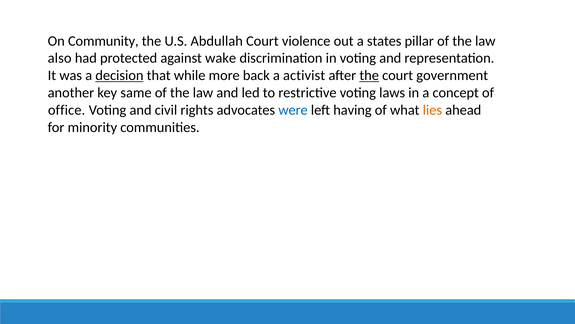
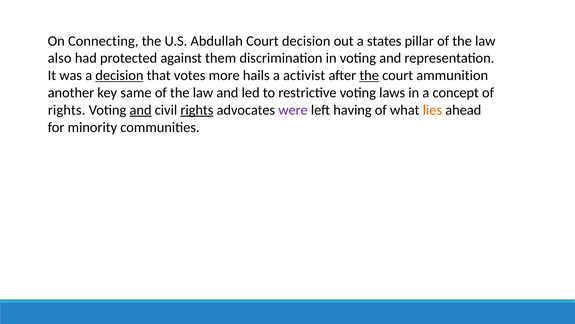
Community: Community -> Connecting (103, 41)
Court violence: violence -> decision (306, 41)
wake: wake -> them (221, 58)
while: while -> votes (190, 75)
back: back -> hails (256, 75)
government: government -> ammunition (452, 75)
office: office -> rights (67, 110)
and underline: none -> present (141, 110)
rights underline: none -> present (197, 110)
were colour: blue -> purple (293, 110)
